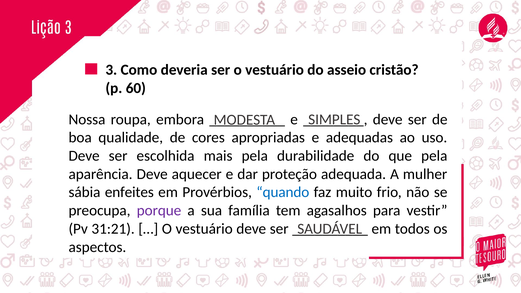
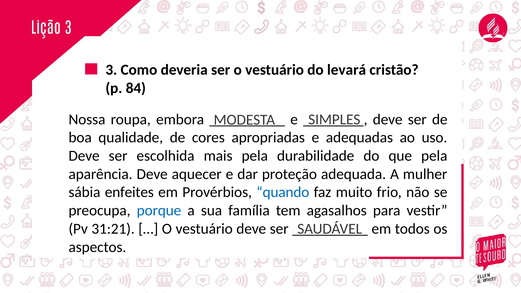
asseio: asseio -> levará (347, 70)
60: 60 -> 84 (136, 88)
porque colour: purple -> blue (159, 211)
